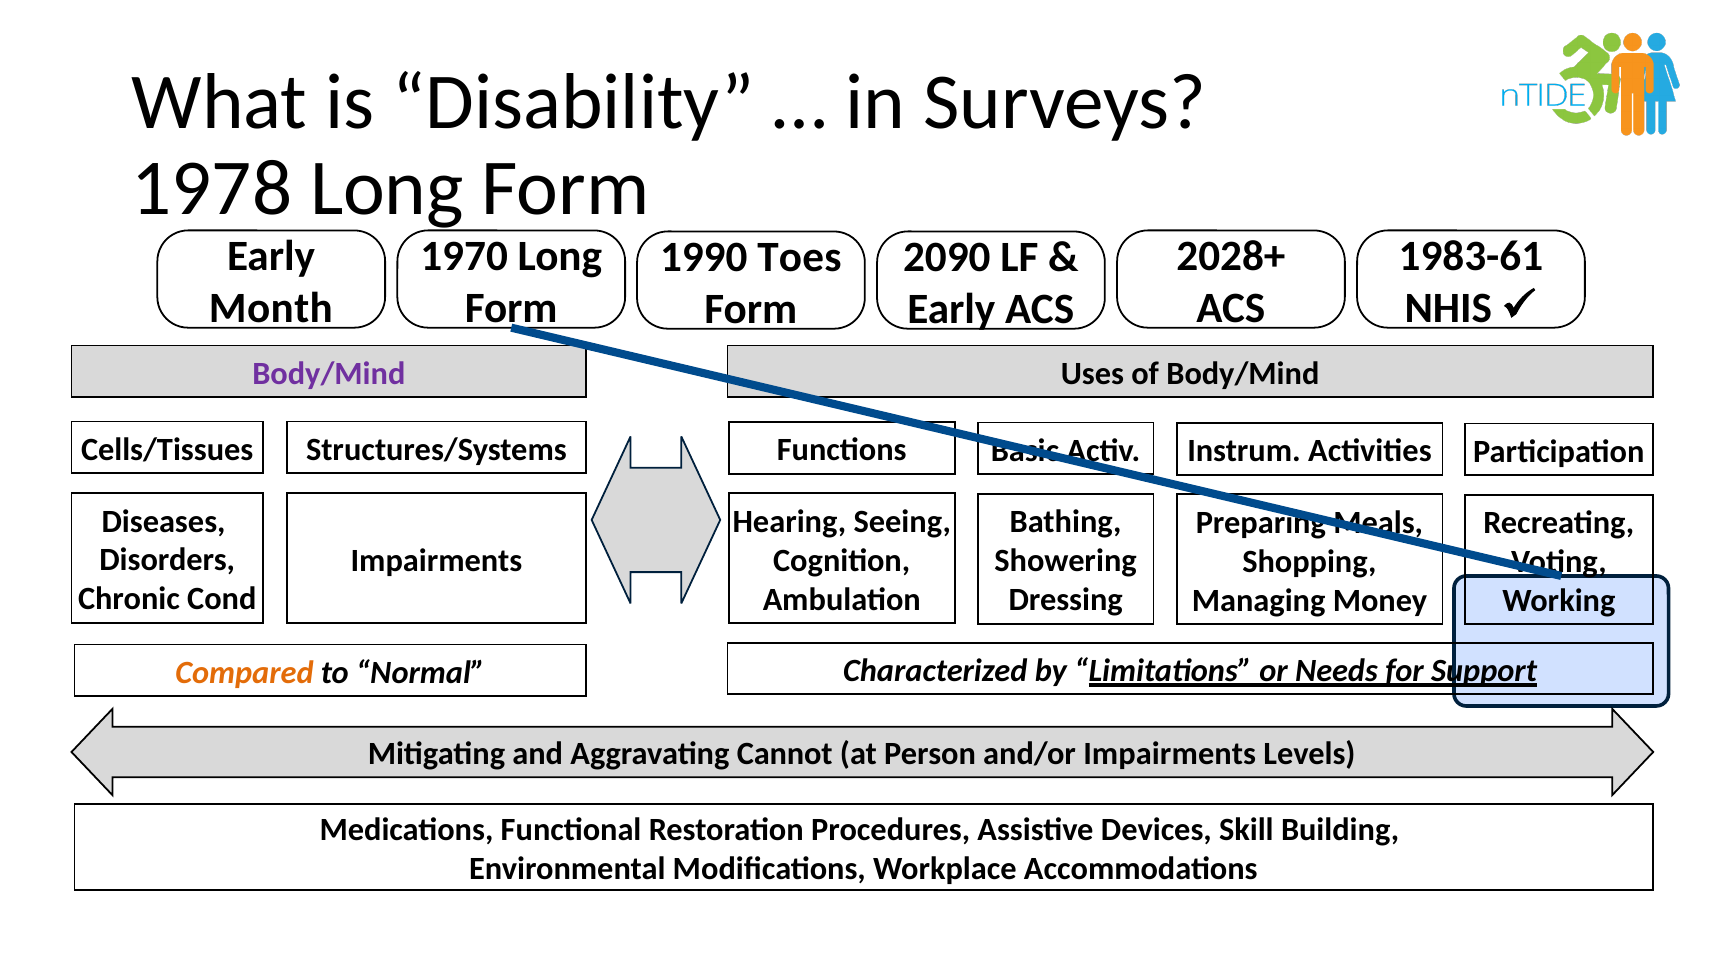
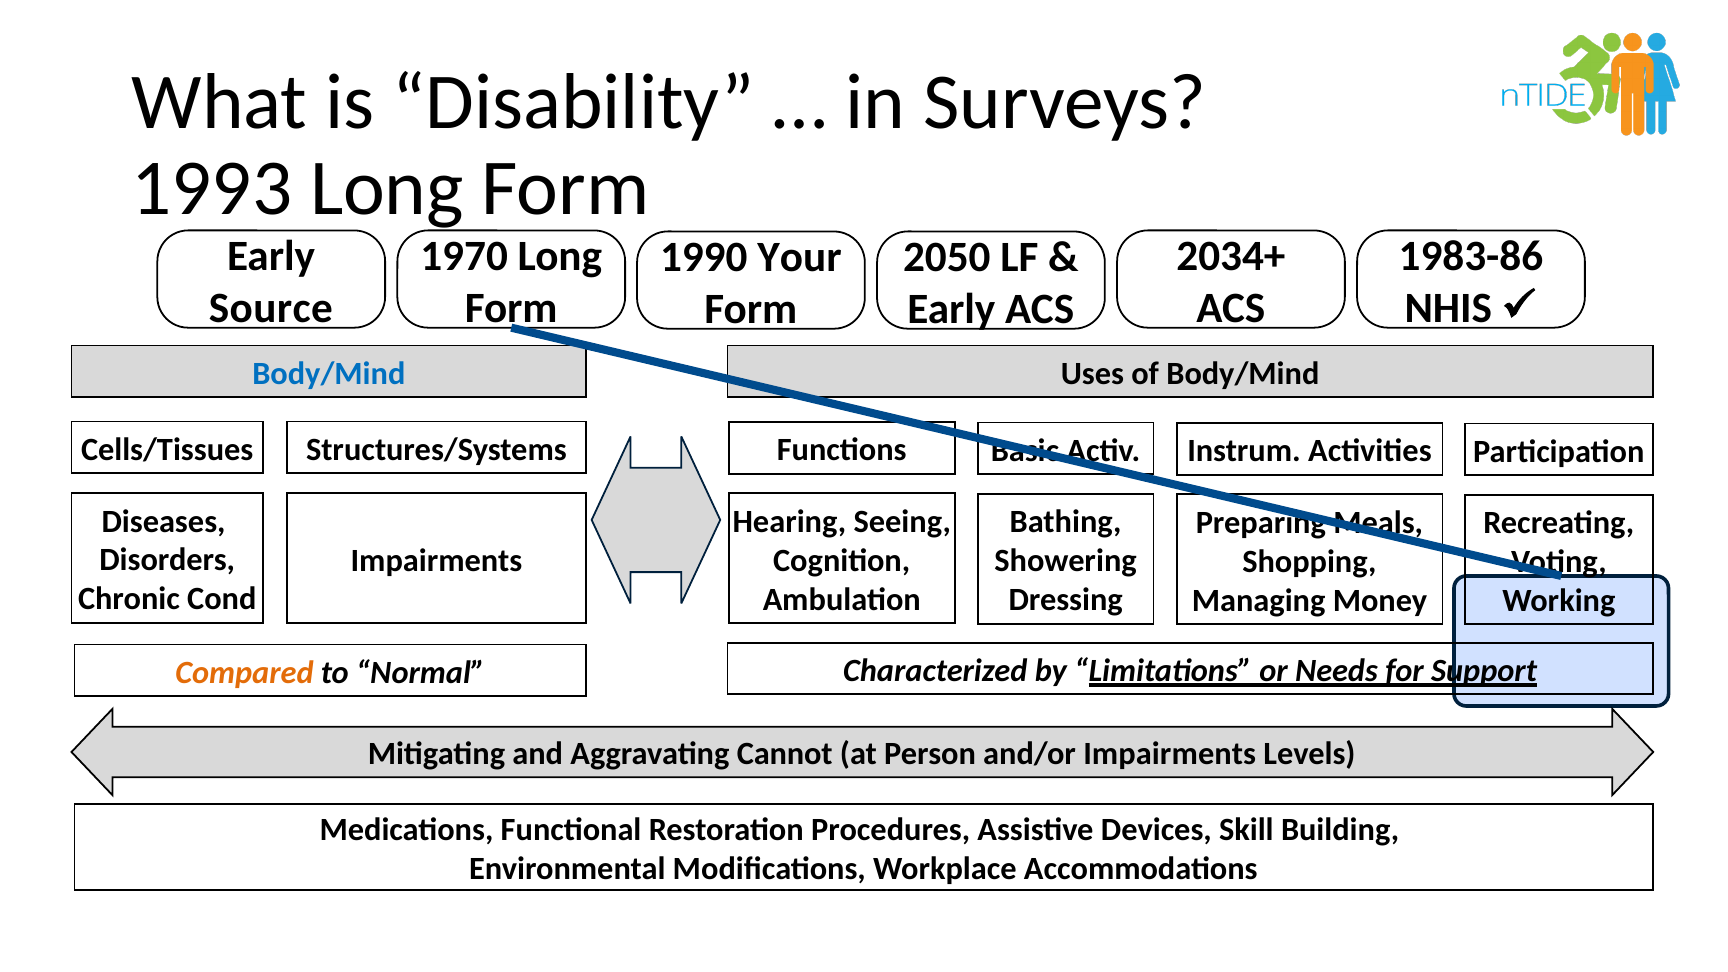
1978: 1978 -> 1993 (212, 188)
2028+: 2028+ -> 2034+ (1231, 256)
1983-61: 1983-61 -> 1983-86 (1471, 256)
Toes: Toes -> Your (799, 257)
2090: 2090 -> 2050 (947, 257)
Month: Month -> Source (271, 308)
Body/Mind colour: purple -> blue (329, 374)
